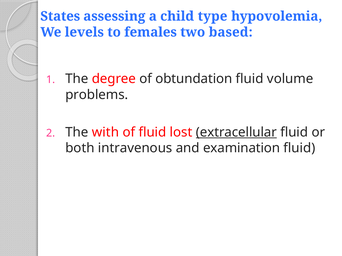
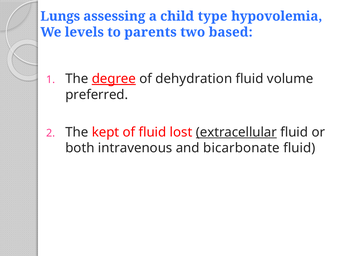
States: States -> Lungs (60, 16)
females: females -> parents (150, 32)
degree underline: none -> present (114, 79)
obtundation: obtundation -> dehydration (194, 79)
problems: problems -> preferred (97, 95)
with: with -> kept (106, 132)
examination: examination -> bicarbonate (241, 148)
